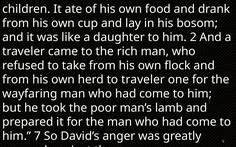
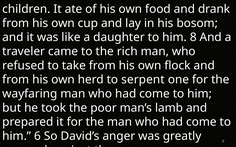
2: 2 -> 8 (193, 37)
to traveler: traveler -> serpent (143, 80)
7: 7 -> 6 (38, 137)
